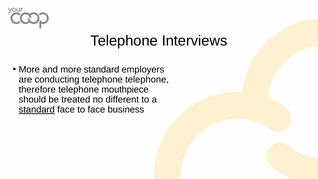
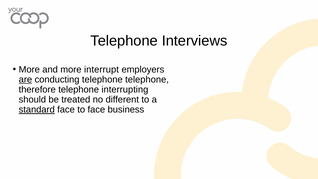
more standard: standard -> interrupt (101, 69)
are underline: none -> present (25, 80)
mouthpiece: mouthpiece -> interrupting (125, 90)
